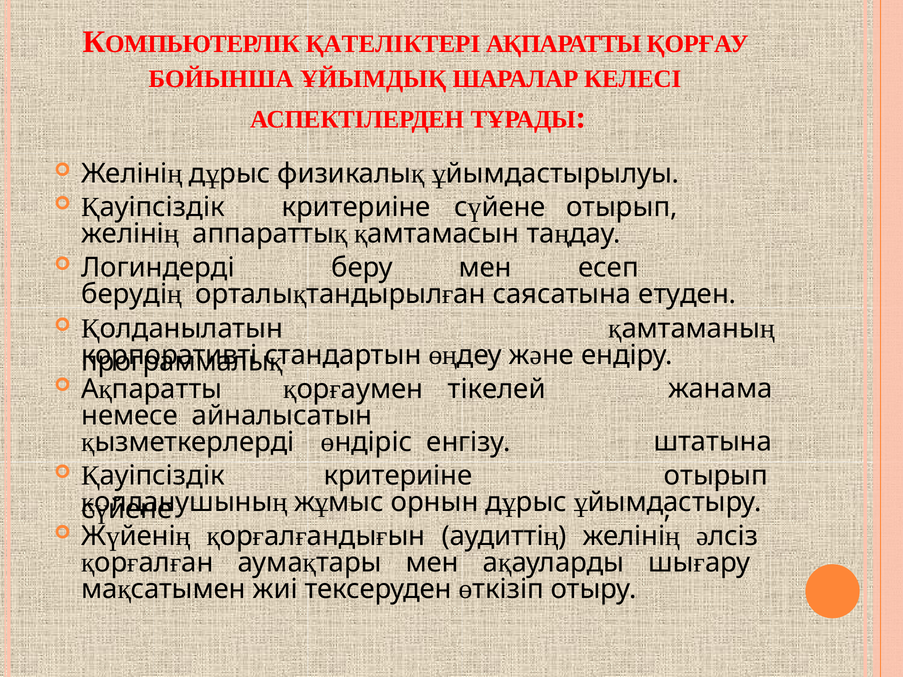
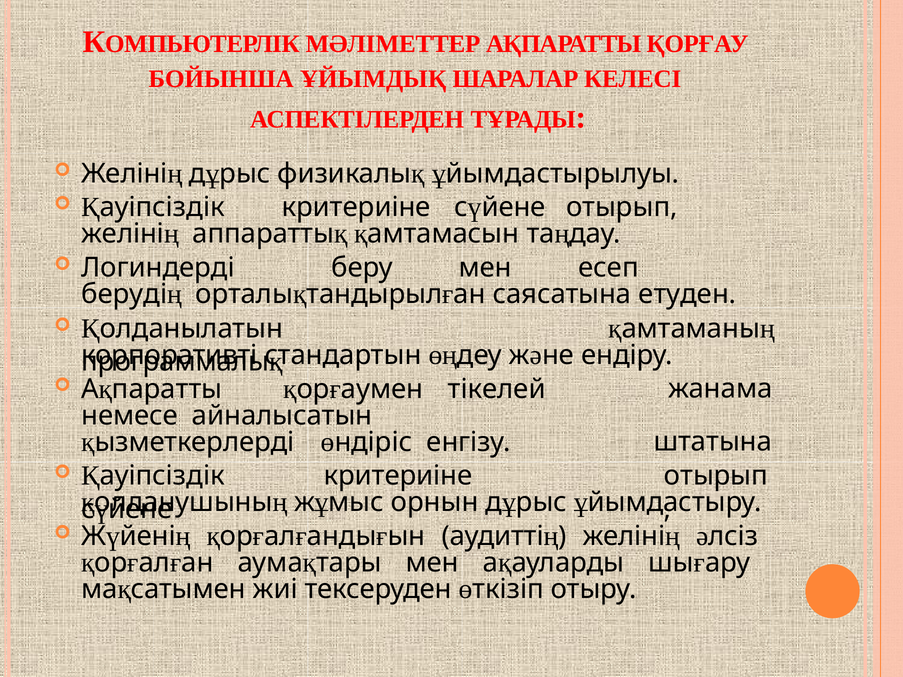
ҚАТЕЛІКТЕРІ: ҚАТЕЛІКТЕРІ -> МӘЛІМЕТТЕР (393, 44)
